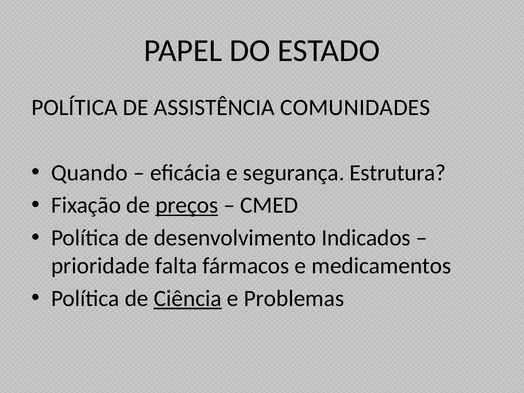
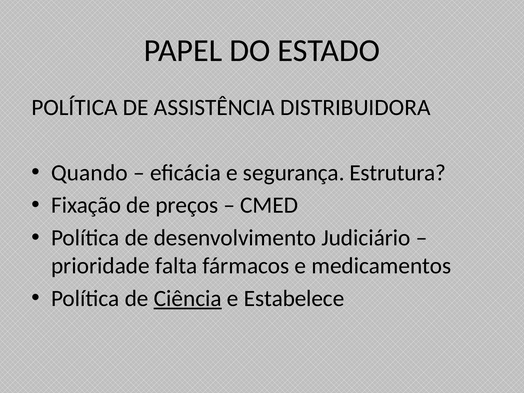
COMUNIDADES: COMUNIDADES -> DISTRIBUIDORA (355, 107)
preços underline: present -> none (187, 205)
Indicados: Indicados -> Judiciário (366, 238)
Problemas: Problemas -> Estabelece (294, 298)
